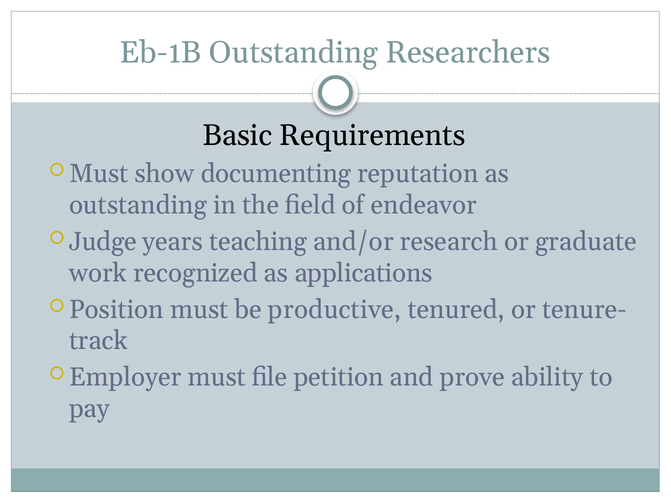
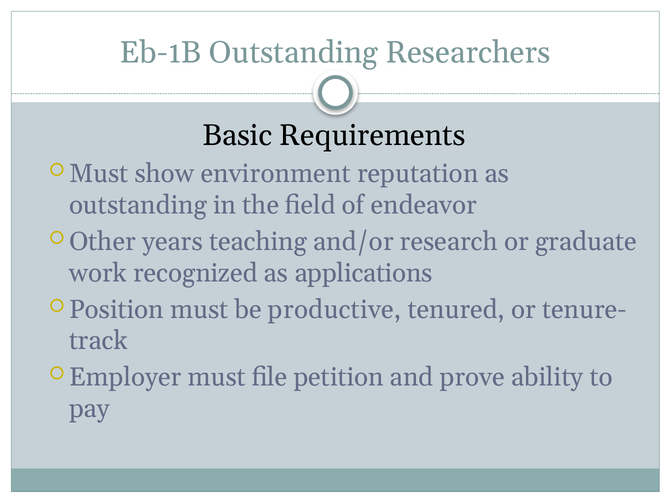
documenting: documenting -> environment (276, 174)
Judge: Judge -> Other (103, 242)
